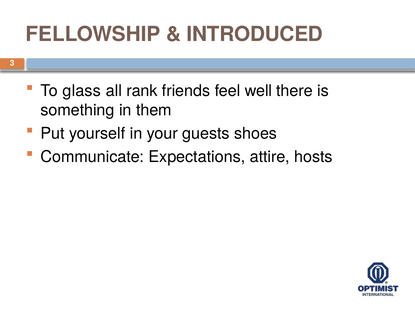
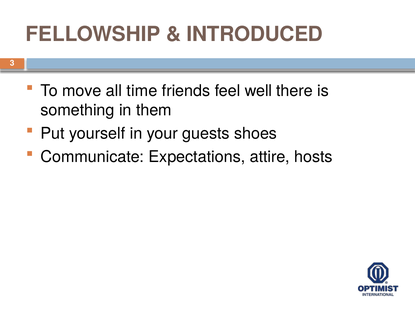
glass: glass -> move (82, 90)
rank: rank -> time (142, 90)
